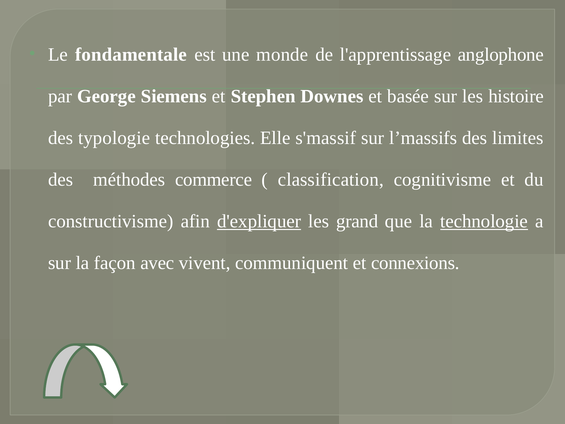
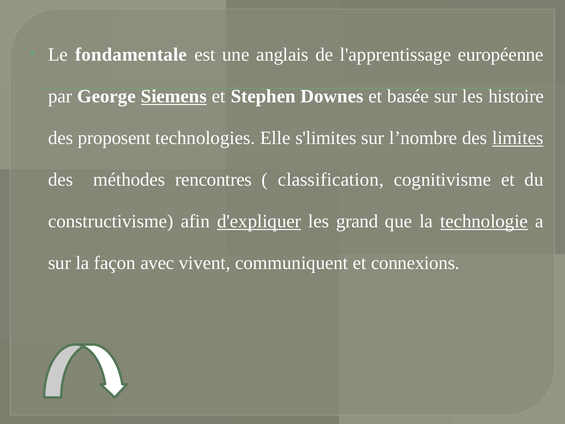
monde: monde -> anglais (282, 55)
anglophone: anglophone -> européenne (501, 55)
Siemens underline: none -> present (174, 96)
typologie: typologie -> proposent (114, 138)
s'massif: s'massif -> s'limites (326, 138)
l’massifs: l’massifs -> l’nombre (423, 138)
limites underline: none -> present (518, 138)
commerce: commerce -> rencontres (214, 180)
